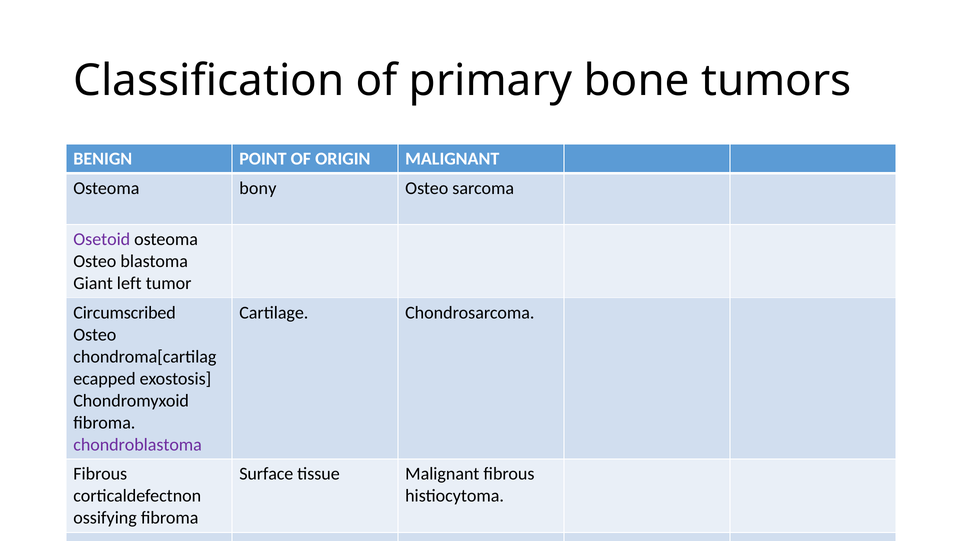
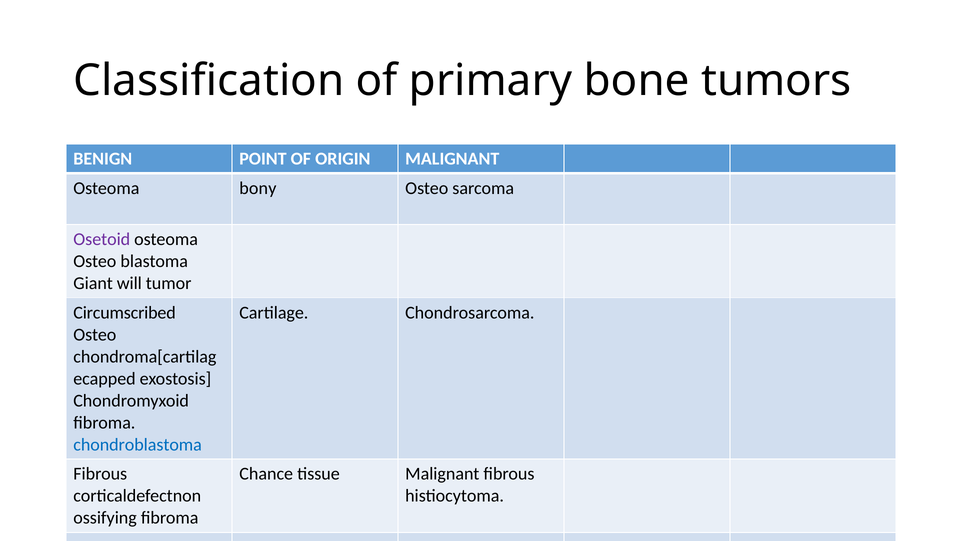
left: left -> will (129, 283)
chondroblastoma colour: purple -> blue (138, 445)
Surface: Surface -> Chance (266, 474)
